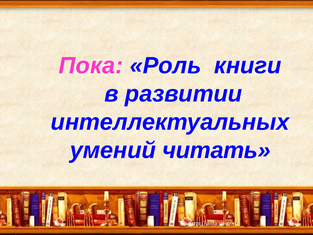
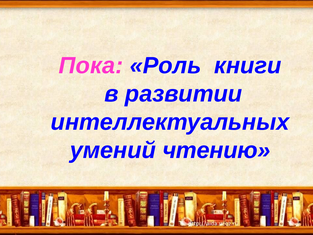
читать: читать -> чтению (217, 150)
